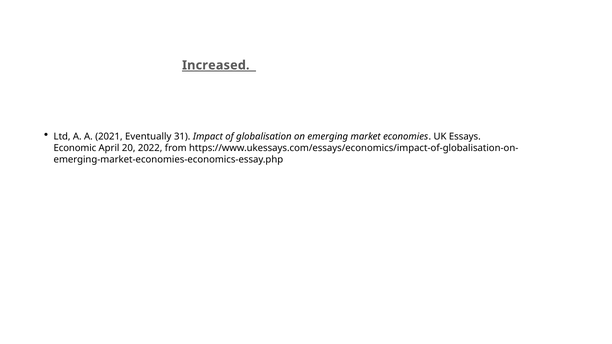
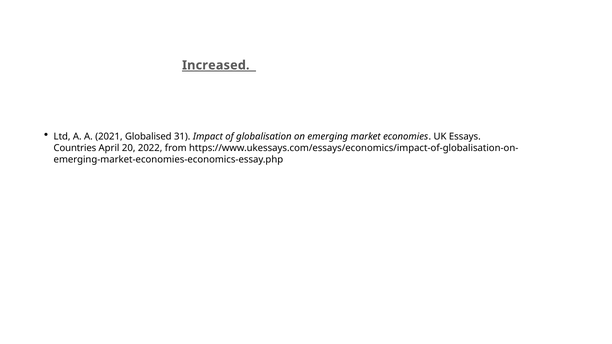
Eventually: Eventually -> Globalised (148, 137)
Economic: Economic -> Countries (75, 148)
